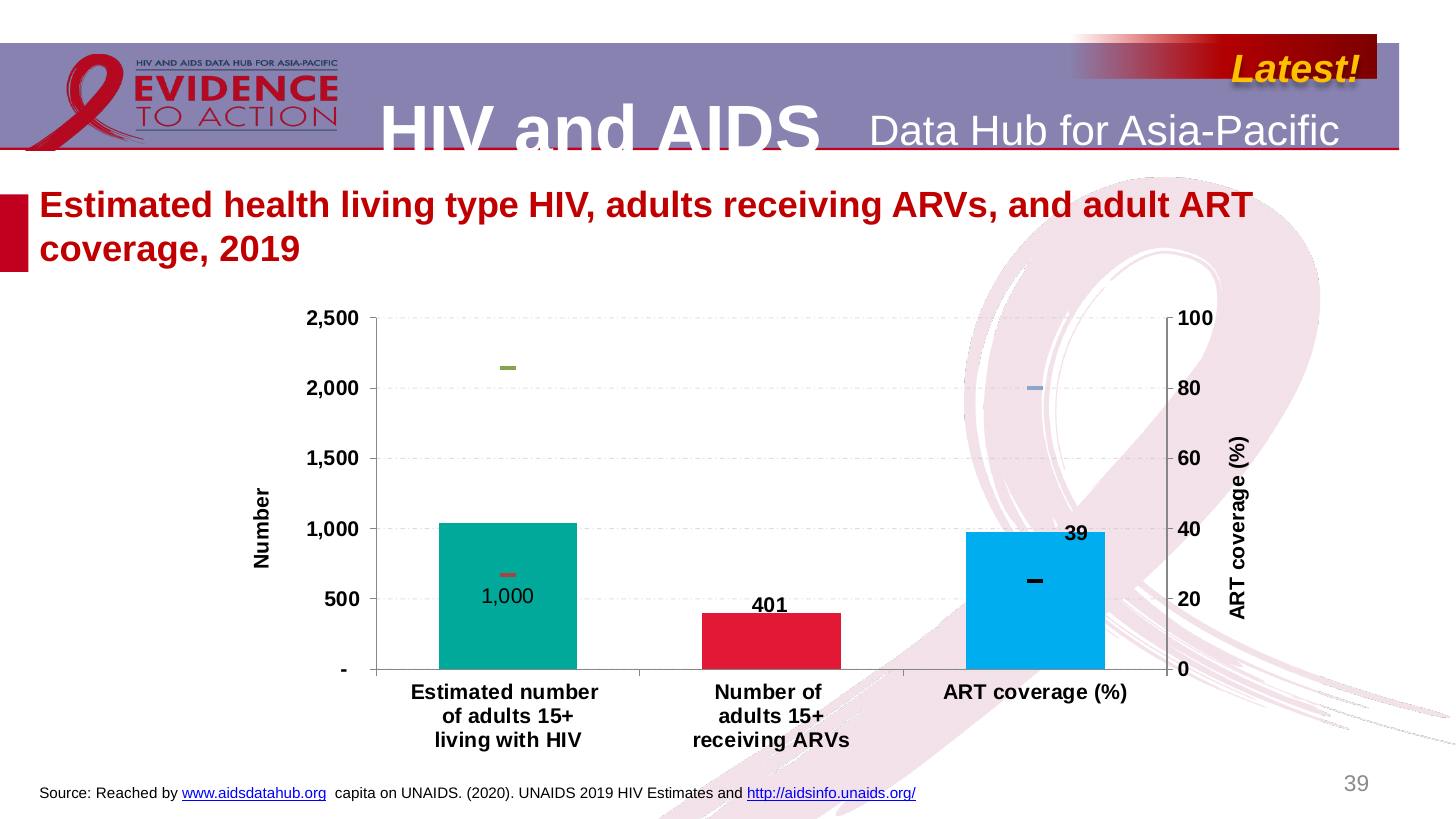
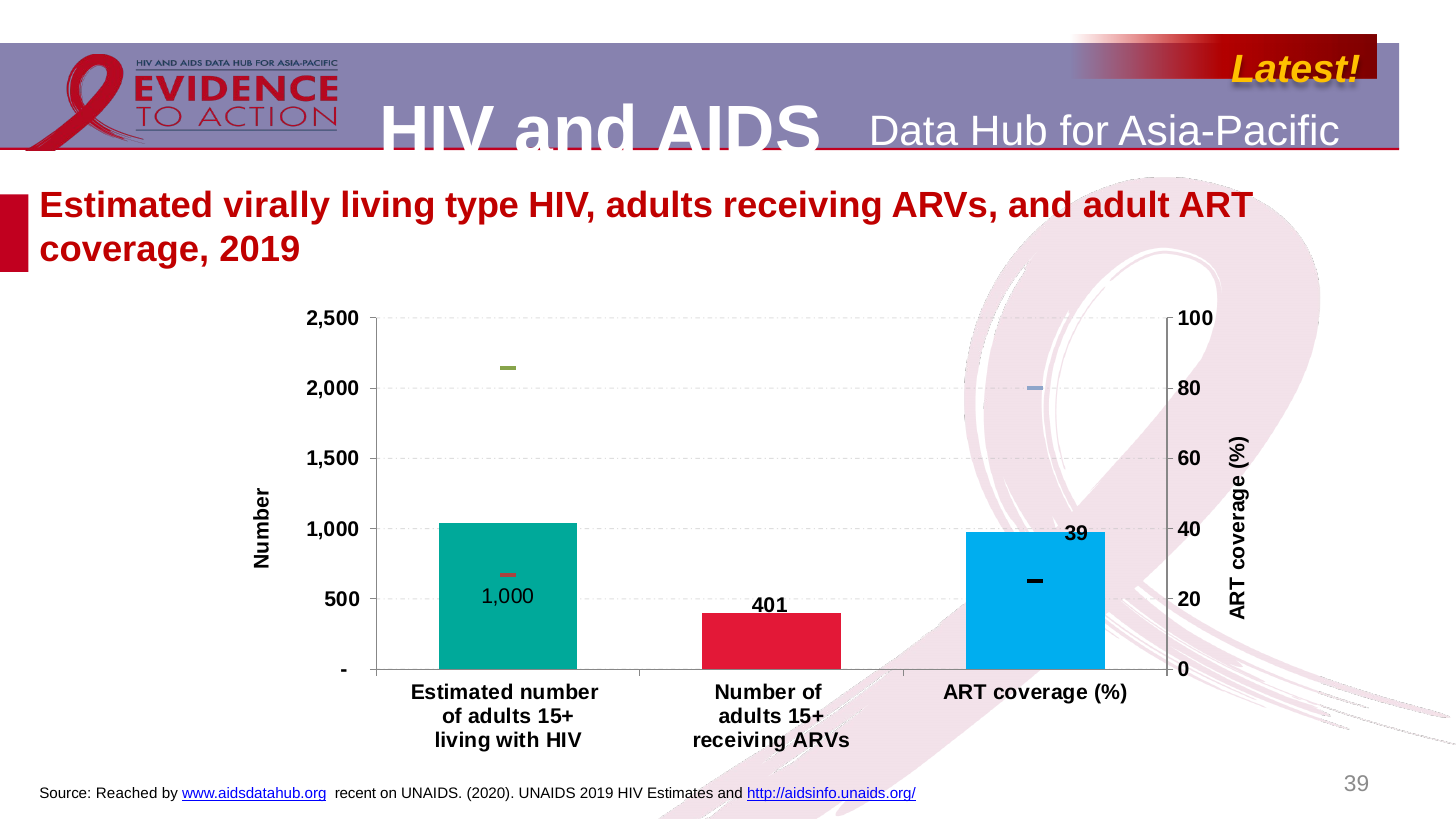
health: health -> virally (277, 205)
capita: capita -> recent (355, 794)
